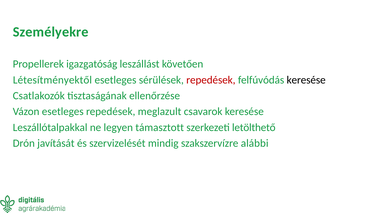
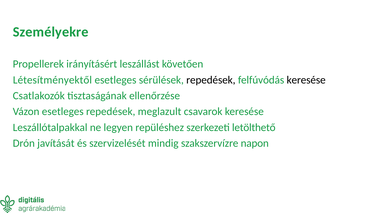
igazgatóság: igazgatóság -> irányításért (92, 64)
repedések colour: red -> black (211, 80)
támasztott: támasztott -> repüléshez (160, 127)
alábbi: alábbi -> napon (255, 143)
